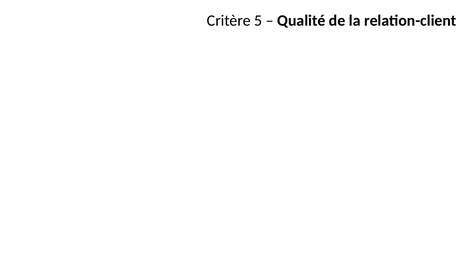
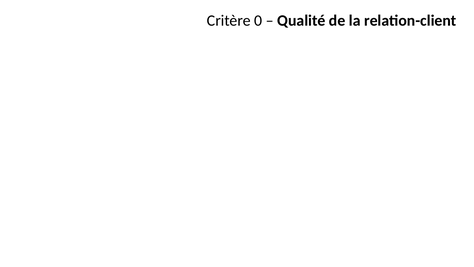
5: 5 -> 0 (258, 21)
